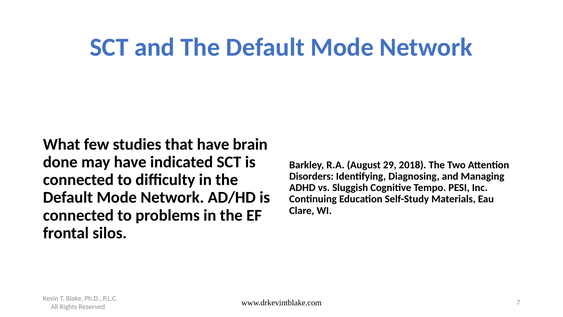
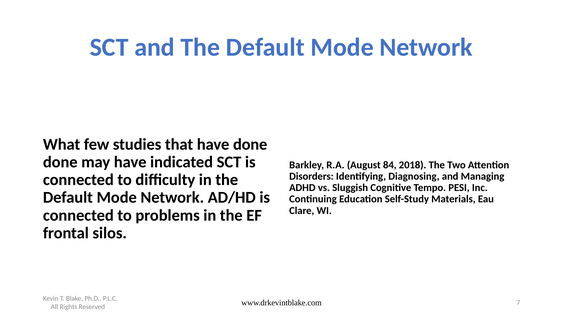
have brain: brain -> done (250, 144)
29: 29 -> 84 (390, 165)
